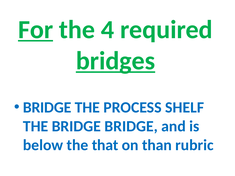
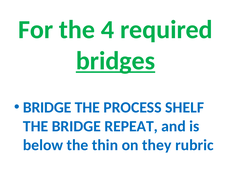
For underline: present -> none (36, 30)
BRIDGE BRIDGE: BRIDGE -> REPEAT (131, 126)
that: that -> thin (105, 145)
than: than -> they (157, 145)
